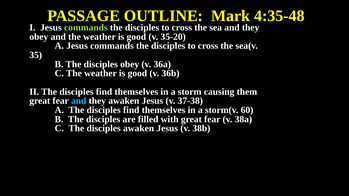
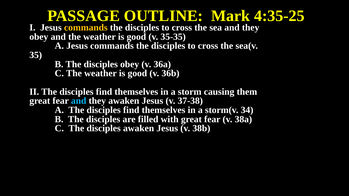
4:35-48: 4:35-48 -> 4:35-25 (279, 16)
commands colour: light green -> yellow (86, 28)
35-20: 35-20 -> 35-35 (173, 37)
60: 60 -> 34 (247, 110)
